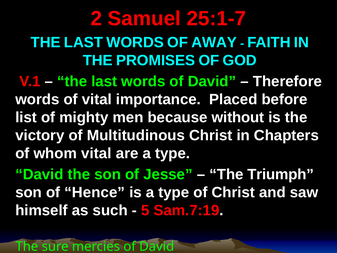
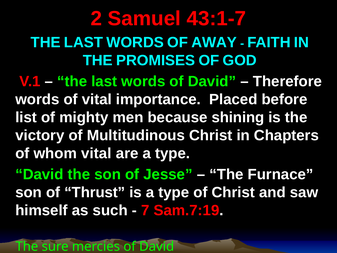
25:1-7: 25:1-7 -> 43:1-7 (216, 19)
without: without -> shining (238, 117)
Triumph: Triumph -> Furnace (281, 174)
Hence: Hence -> Thrust (95, 192)
5: 5 -> 7 (145, 210)
